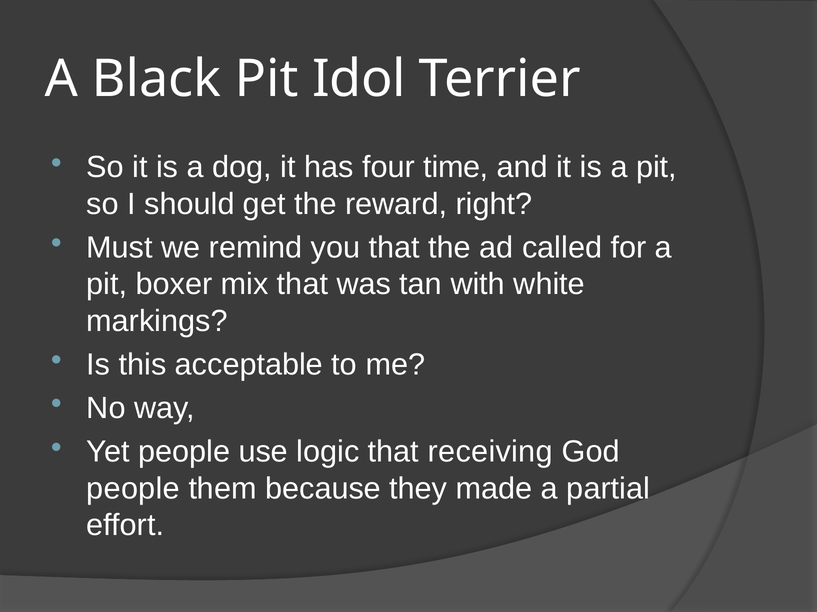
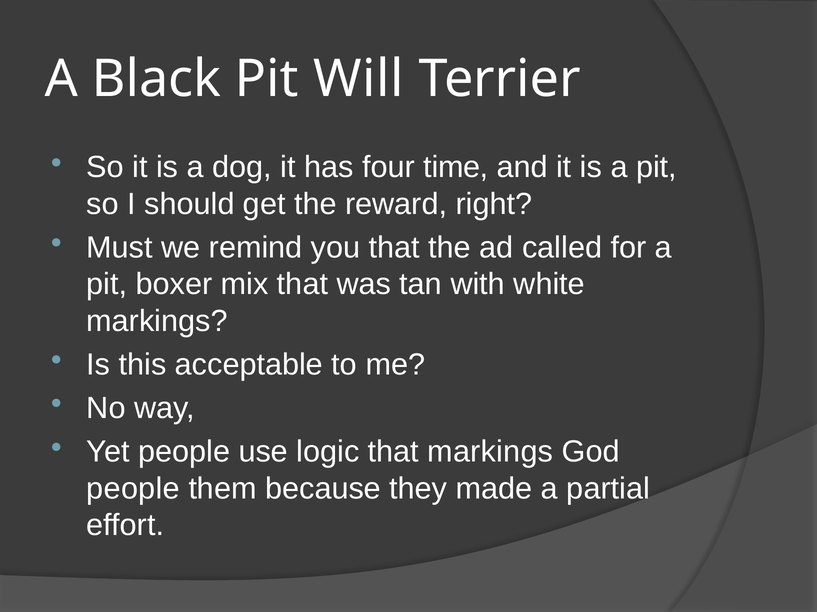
Idol: Idol -> Will (358, 79)
that receiving: receiving -> markings (490, 452)
